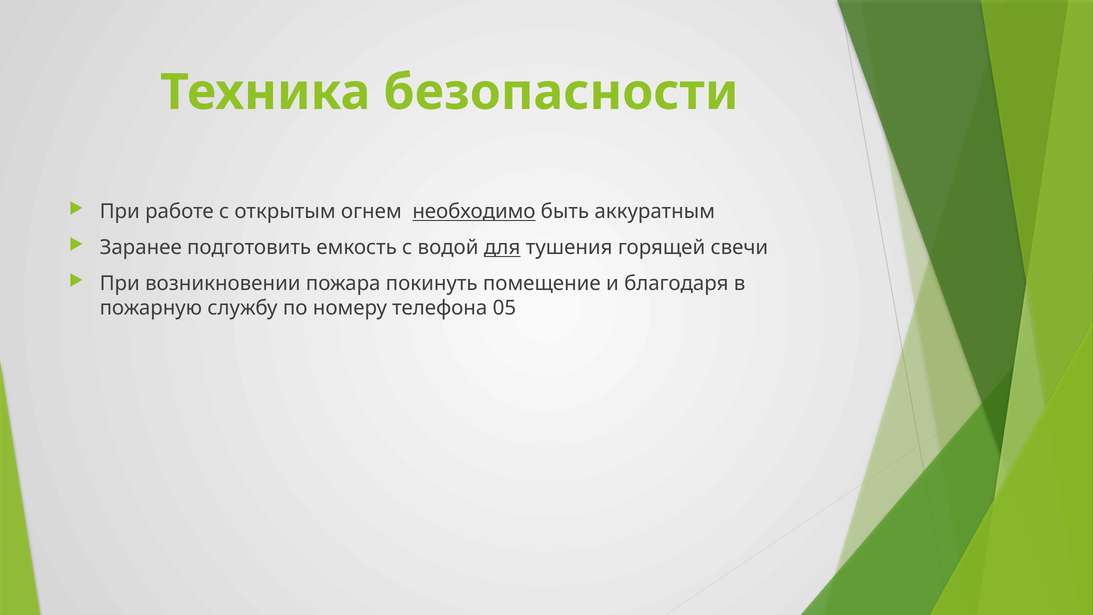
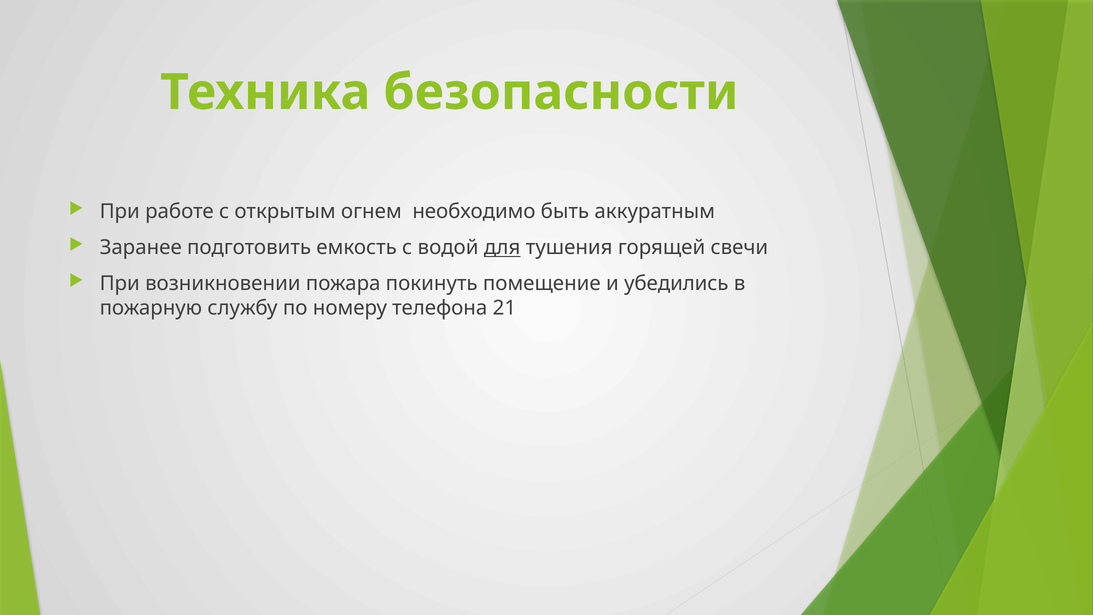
необходимо underline: present -> none (474, 212)
благодаря: благодаря -> убедились (676, 284)
05: 05 -> 21 (504, 308)
